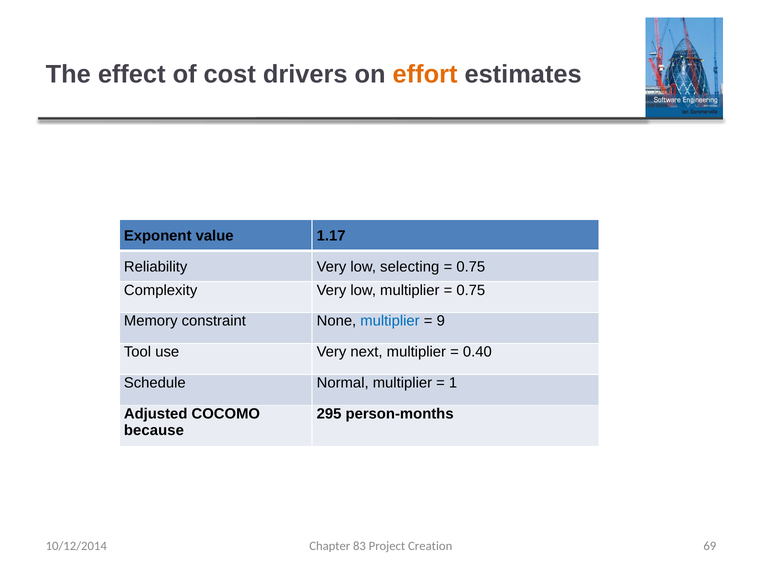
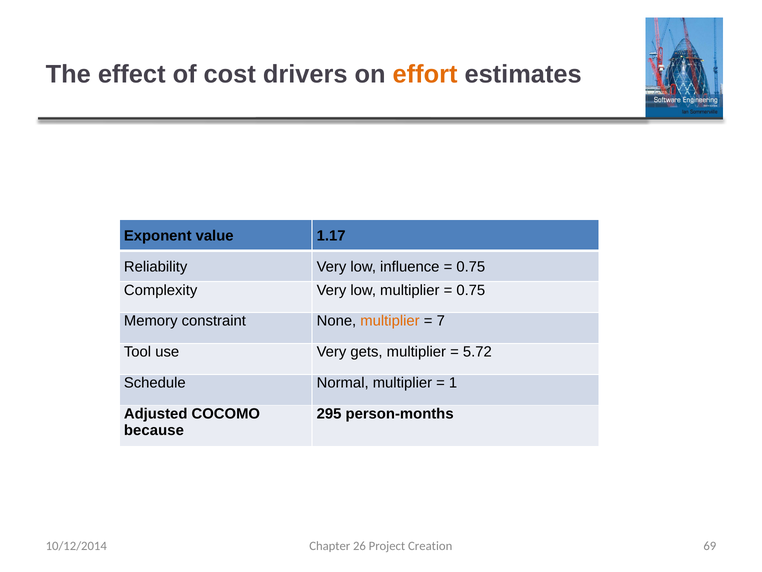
selecting: selecting -> influence (410, 267)
multiplier colour: blue -> orange (390, 321)
9: 9 -> 7 (441, 321)
next: next -> gets (367, 352)
0.40: 0.40 -> 5.72 (477, 352)
83: 83 -> 26 (359, 546)
